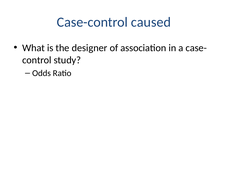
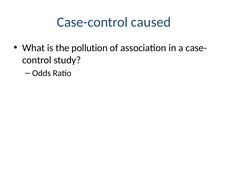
designer: designer -> pollution (90, 48)
